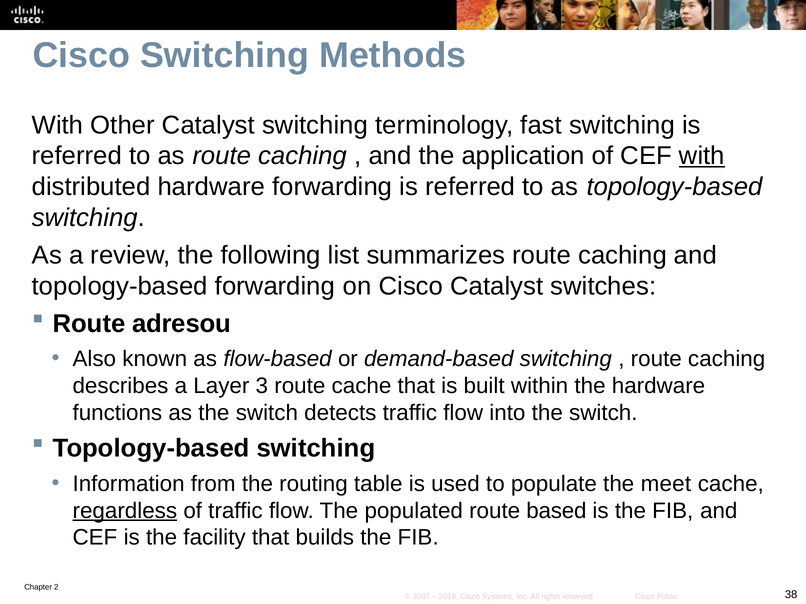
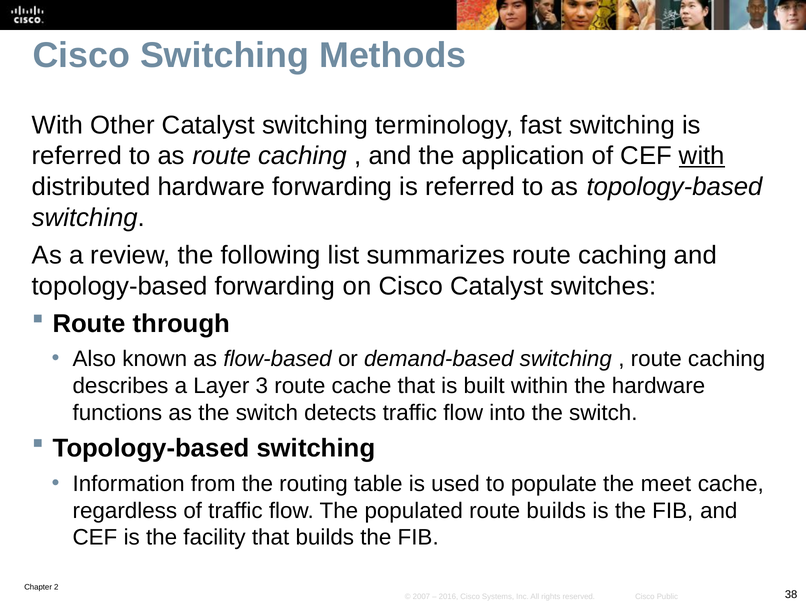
adresou: adresou -> through (181, 324)
regardless underline: present -> none (125, 511)
route based: based -> builds (556, 511)
